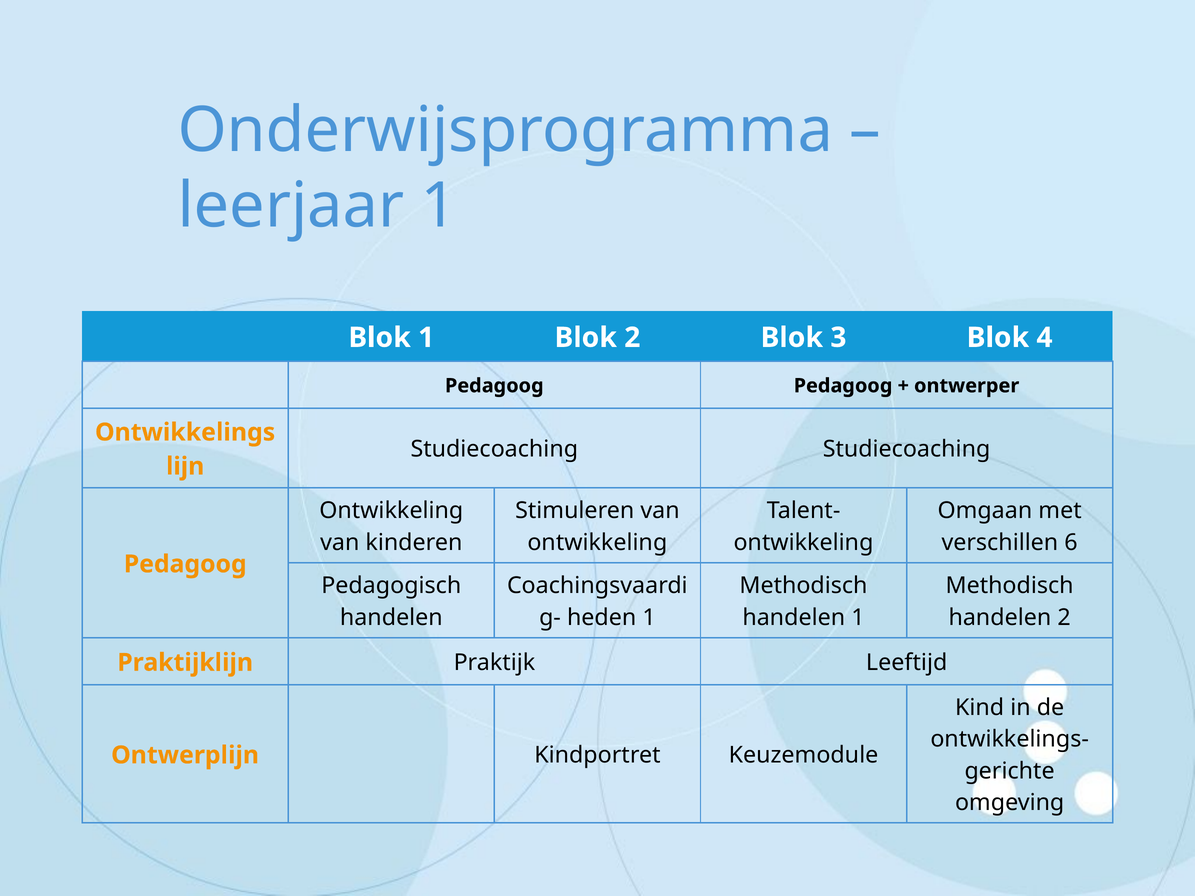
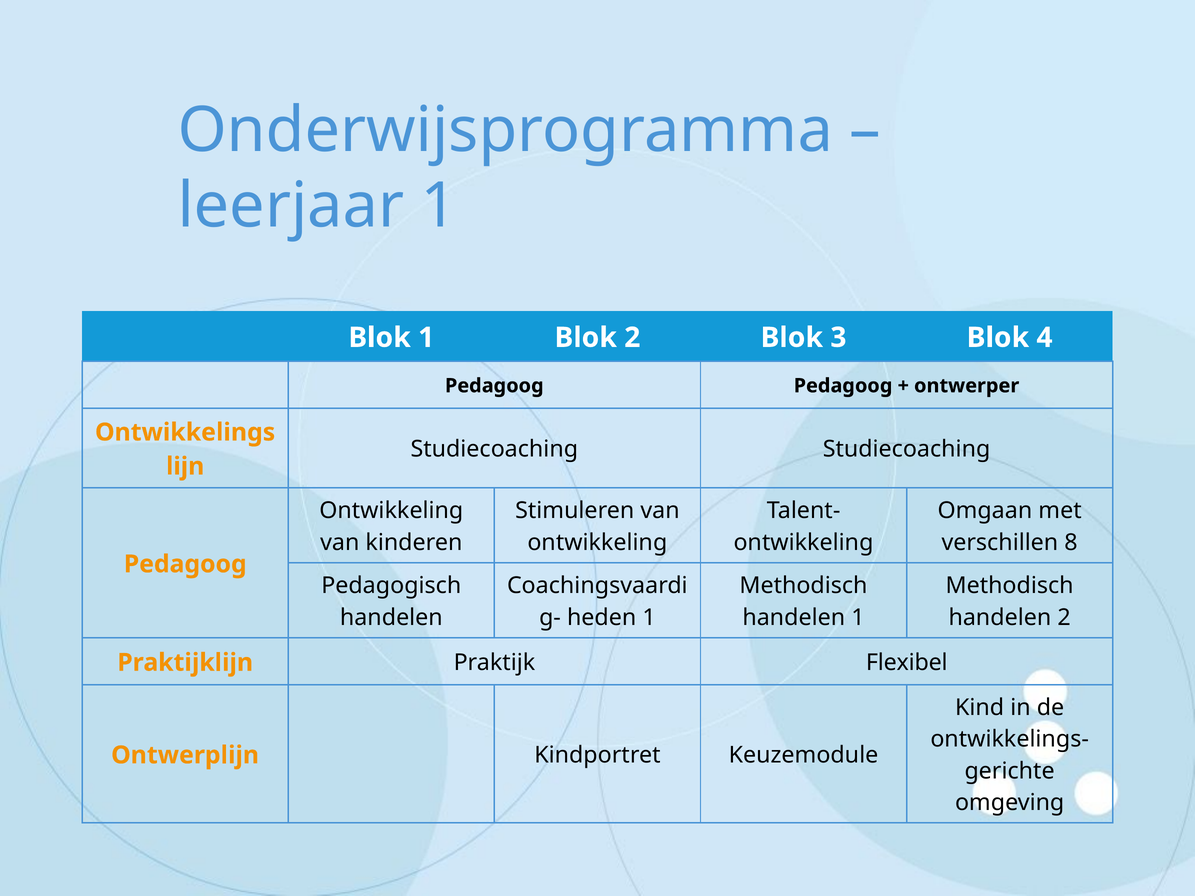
6: 6 -> 8 (1071, 543)
Leeftijd: Leeftijd -> Flexibel (907, 663)
